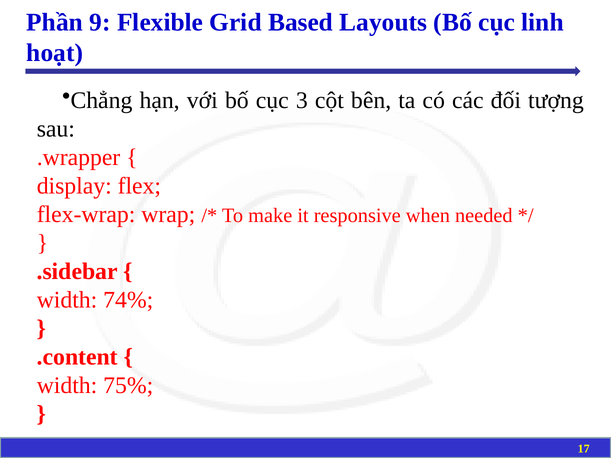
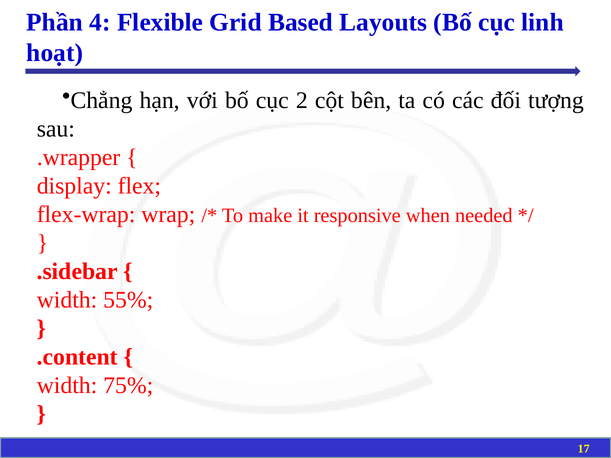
9: 9 -> 4 (100, 22)
3: 3 -> 2 (302, 100)
74%: 74% -> 55% (128, 300)
